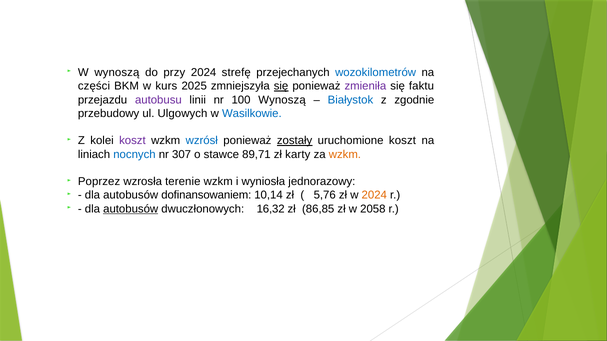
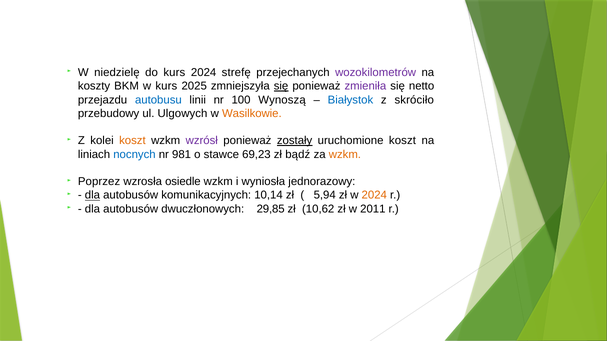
W wynoszą: wynoszą -> niedzielę (117, 73)
do przy: przy -> kurs (174, 73)
wozokilometrów colour: blue -> purple (376, 73)
części: części -> koszty (94, 86)
faktu: faktu -> netto (422, 86)
autobusu colour: purple -> blue (158, 100)
zgodnie: zgodnie -> skróciło (414, 100)
Wasilkowie colour: blue -> orange (252, 114)
koszt colour: purple -> orange (132, 141)
wzrósł colour: blue -> purple (202, 141)
307: 307 -> 981 (182, 155)
89,71: 89,71 -> 69,23 (256, 155)
karty: karty -> bądź (298, 155)
terenie: terenie -> osiedle (183, 182)
dla underline: none -> present (92, 195)
dofinansowaniem: dofinansowaniem -> komunikacyjnych (206, 195)
5,76: 5,76 -> 5,94 (325, 195)
autobusów underline: present -> none (131, 209)
16,32: 16,32 -> 29,85 (271, 209)
86,85: 86,85 -> 10,62 (318, 209)
2058: 2058 -> 2011 (373, 209)
